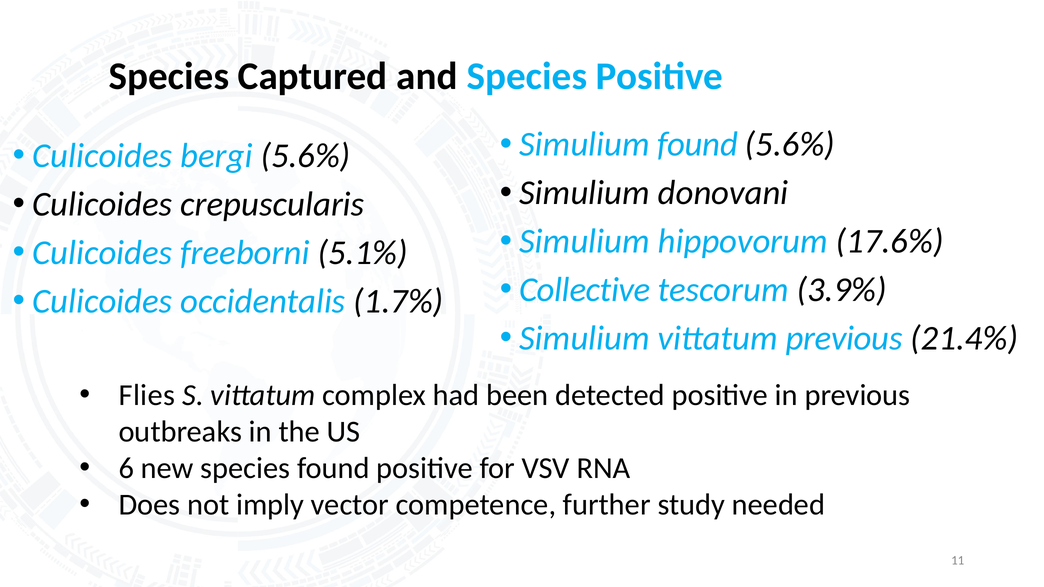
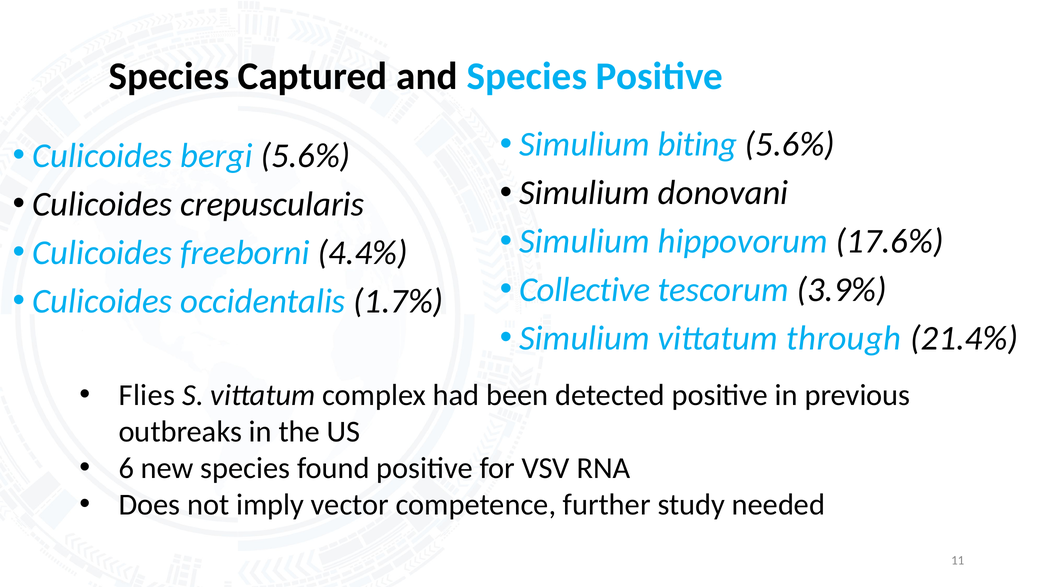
Simulium found: found -> biting (698, 144)
5.1%: 5.1% -> 4.4% (363, 253)
vittatum previous: previous -> through (844, 338)
